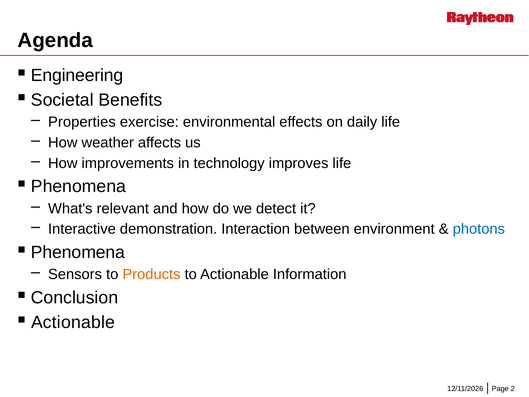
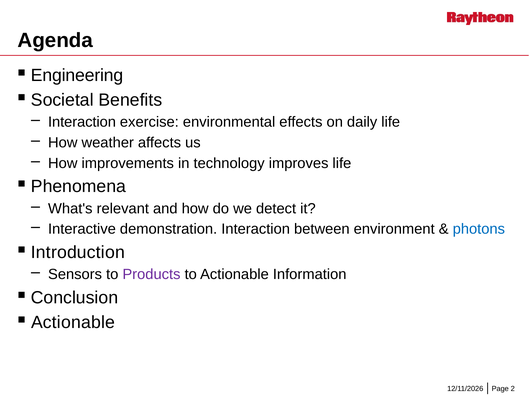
Properties: Properties -> Interaction (82, 122)
Phenomena: Phenomena -> Introduction (78, 252)
Products colour: orange -> purple (151, 274)
